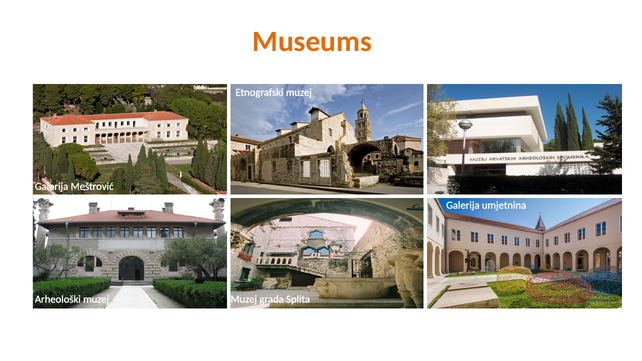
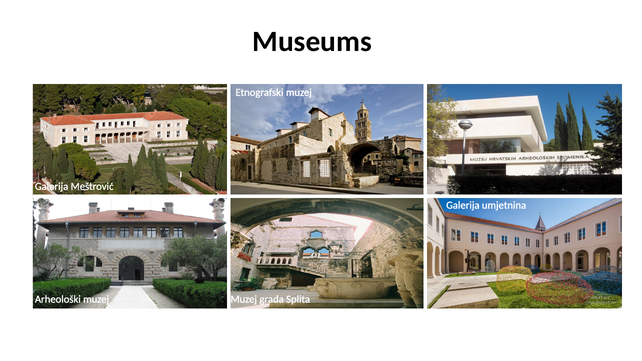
Museums colour: orange -> black (312, 42)
